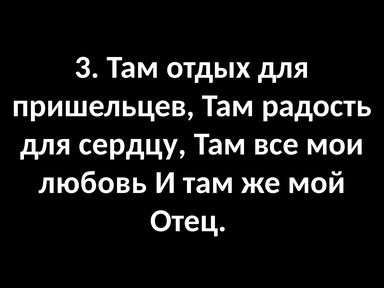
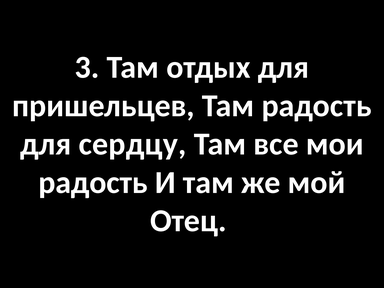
любовь: любовь -> радость (93, 182)
